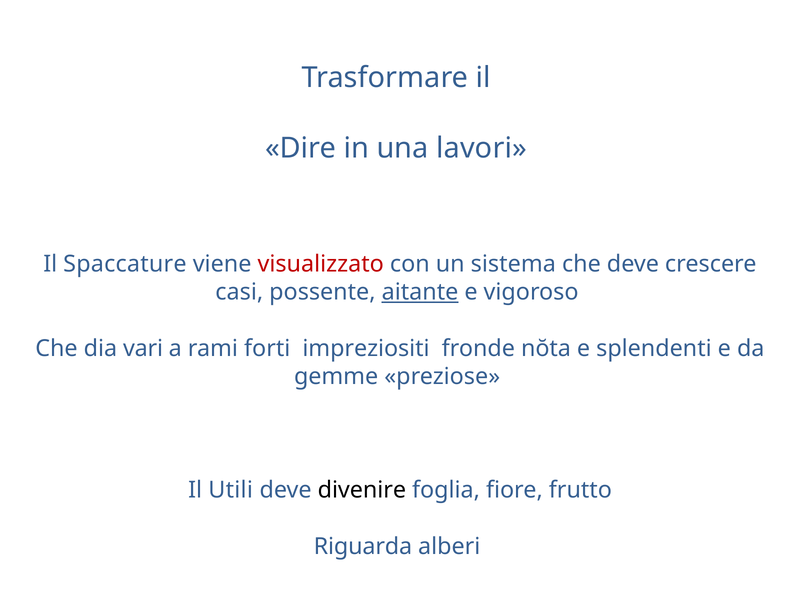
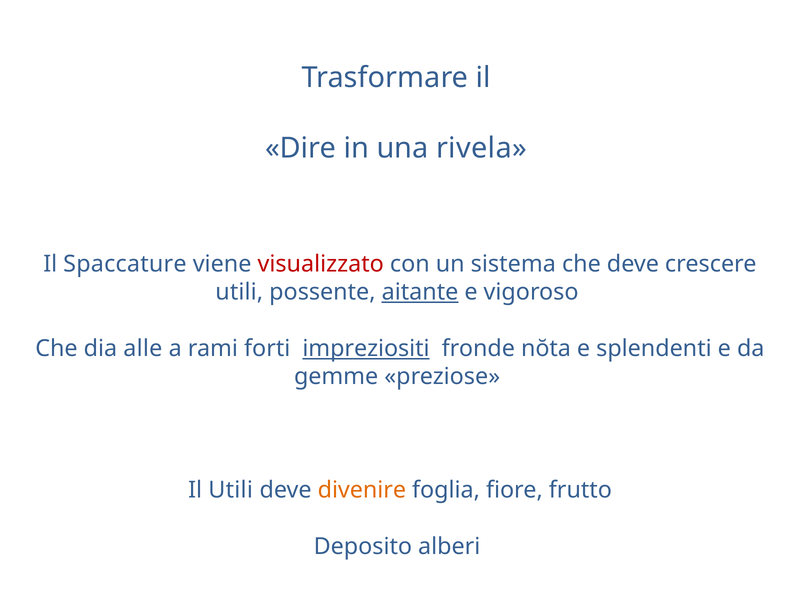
lavori: lavori -> rivela (482, 148)
casi: casi -> utili (239, 292)
vari: vari -> alle (143, 349)
impreziositi underline: none -> present (366, 349)
divenire colour: black -> orange (362, 490)
Riguarda: Riguarda -> Deposito (363, 546)
